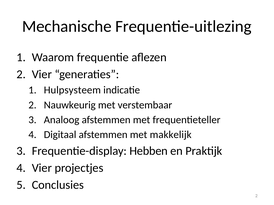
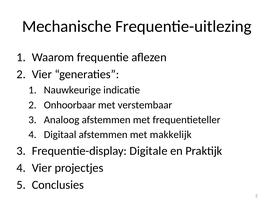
Hulpsysteem: Hulpsysteem -> Nauwkeurige (72, 90)
Nauwkeurig: Nauwkeurig -> Onhoorbaar (70, 105)
Hebben: Hebben -> Digitale (149, 151)
